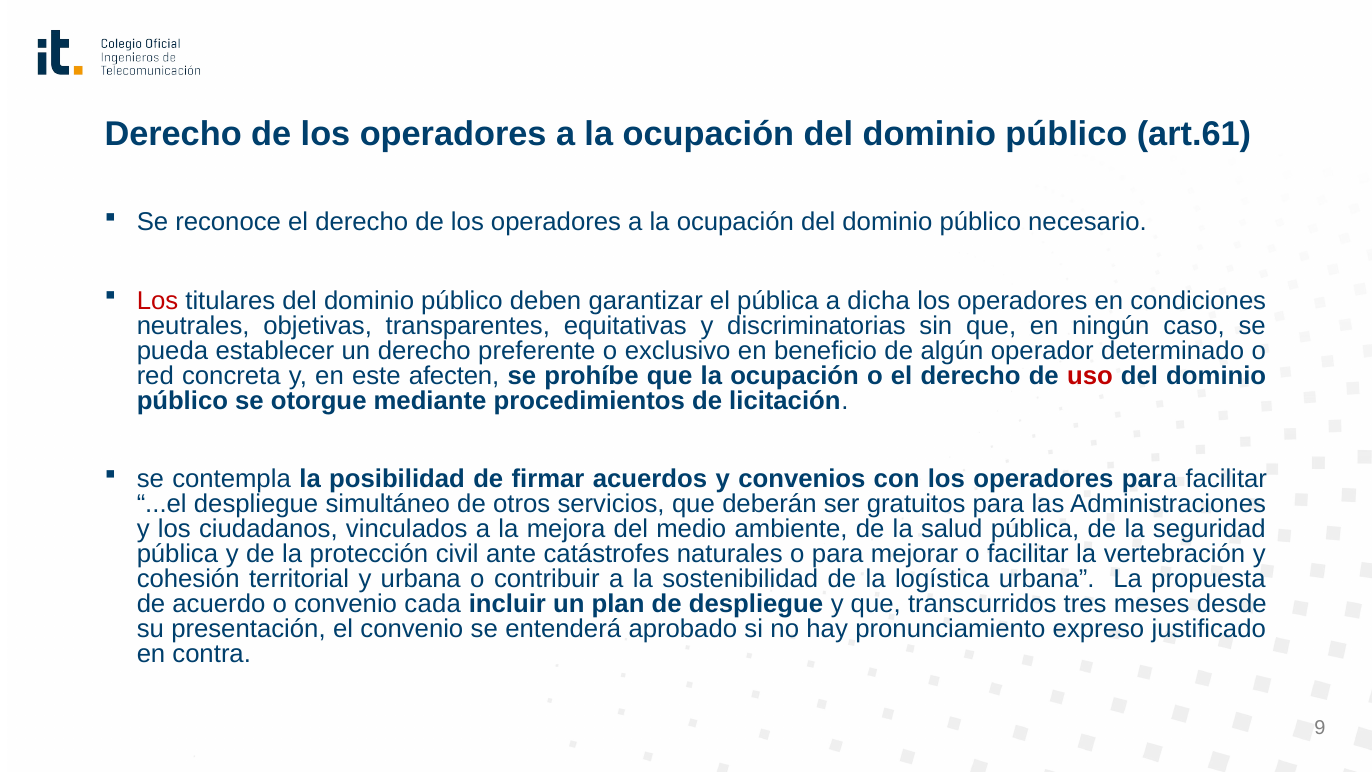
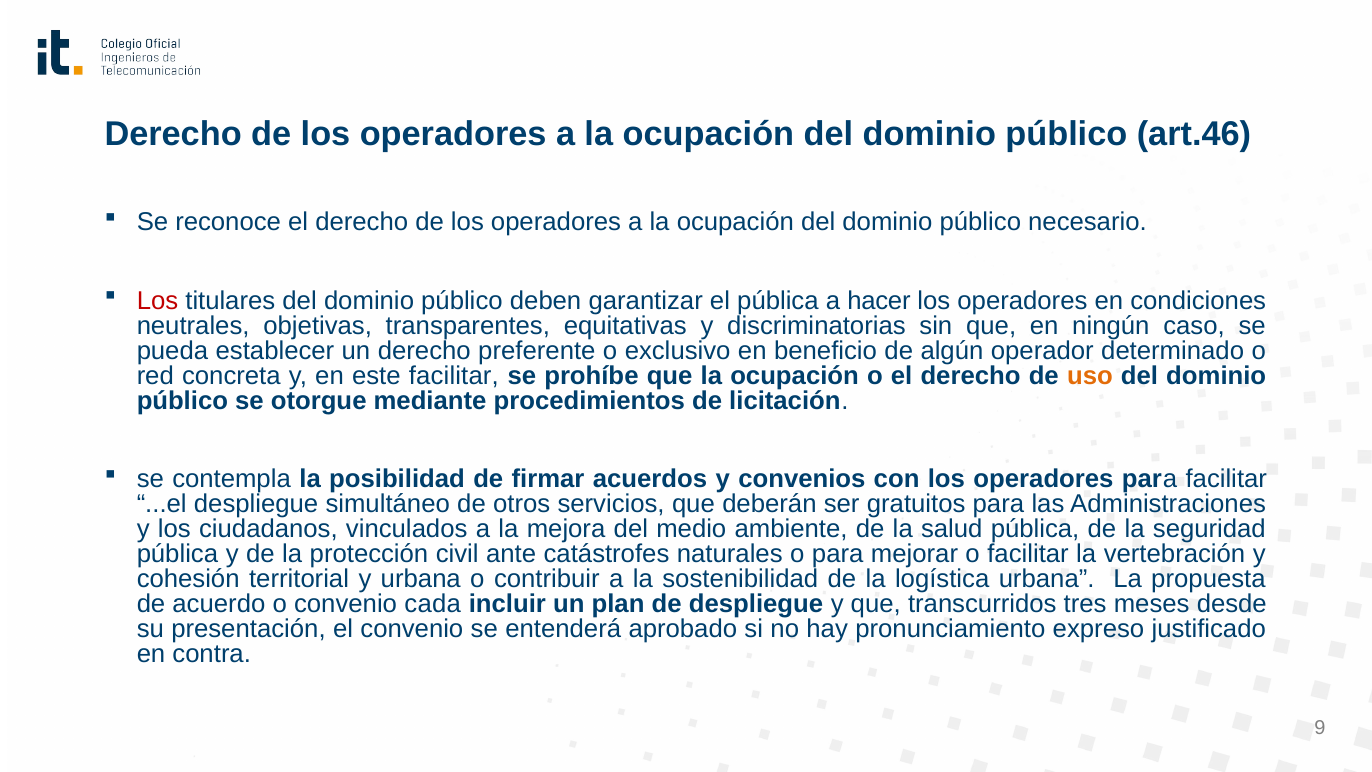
art.61: art.61 -> art.46 (1194, 134)
dicha: dicha -> hacer (879, 301)
este afecten: afecten -> facilitar (454, 376)
uso colour: red -> orange (1090, 376)
